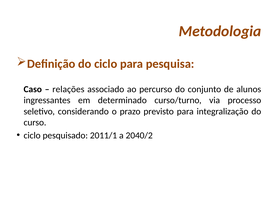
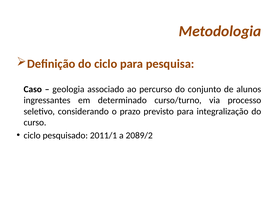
relações: relações -> geologia (68, 89)
2040/2: 2040/2 -> 2089/2 (139, 136)
